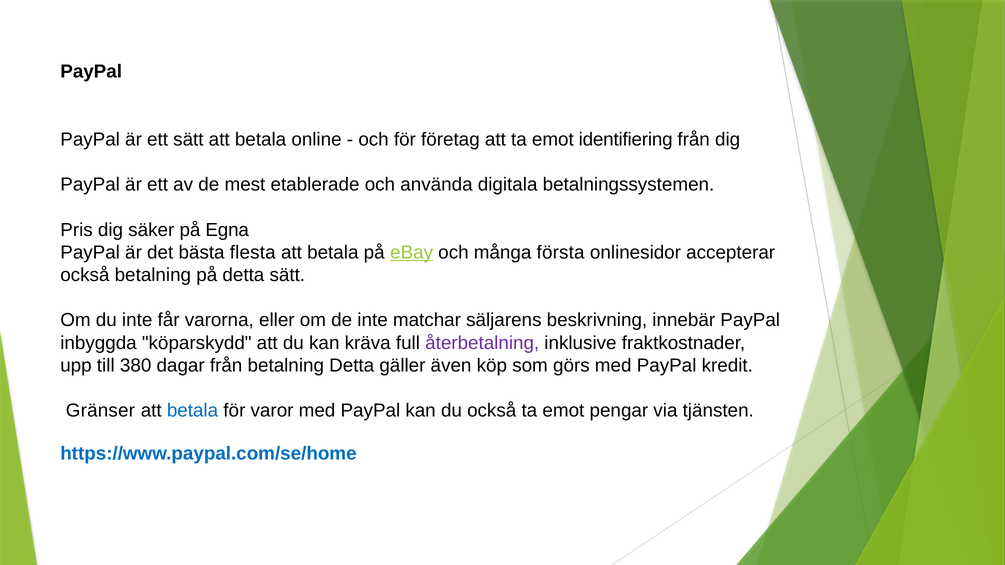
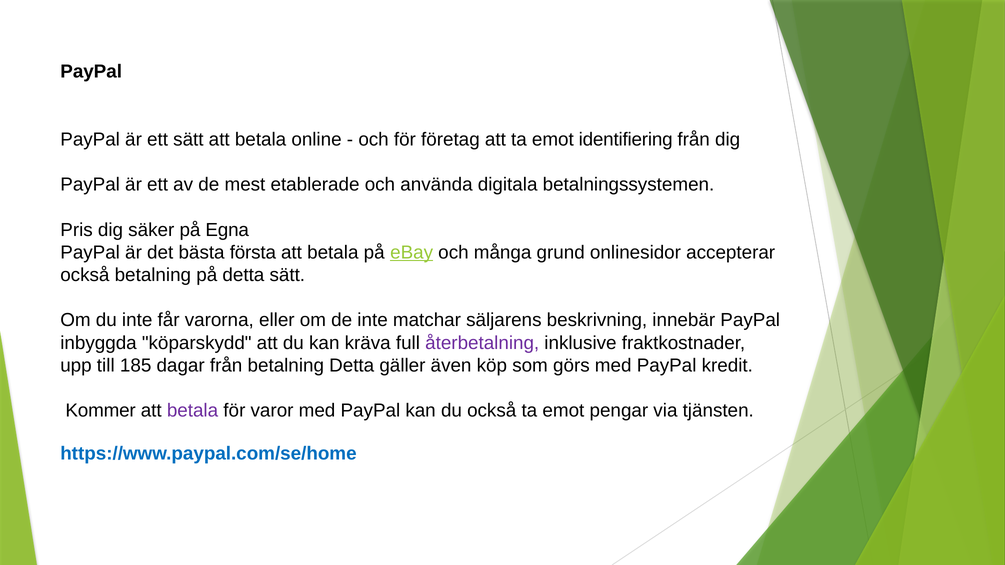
flesta: flesta -> första (253, 253)
första: första -> grund (561, 253)
380: 380 -> 185 (136, 366)
Gränser: Gränser -> Kommer (101, 411)
betala colour: blue -> purple (193, 411)
